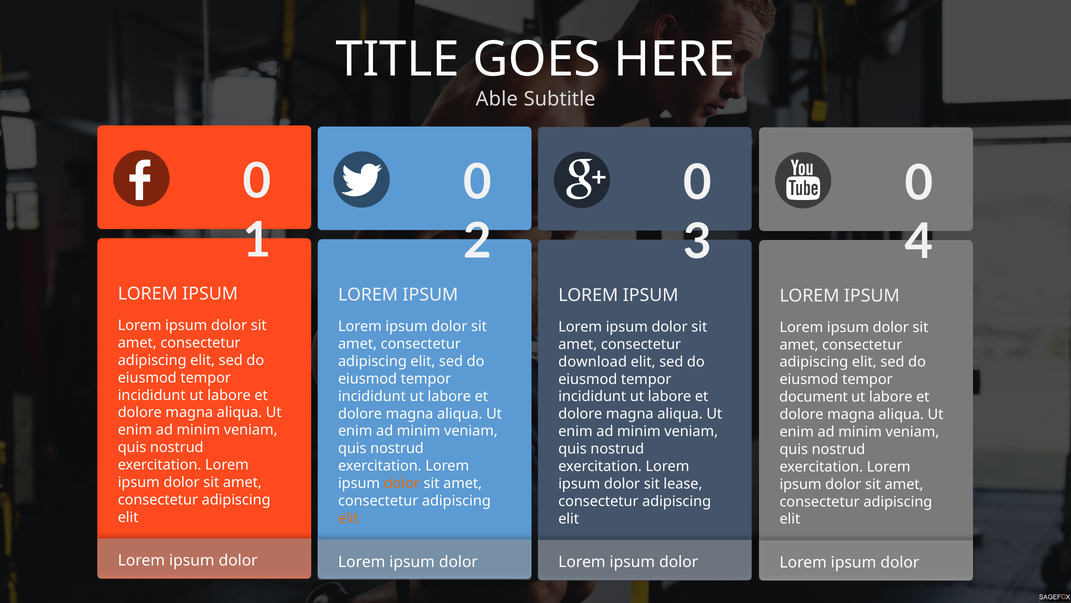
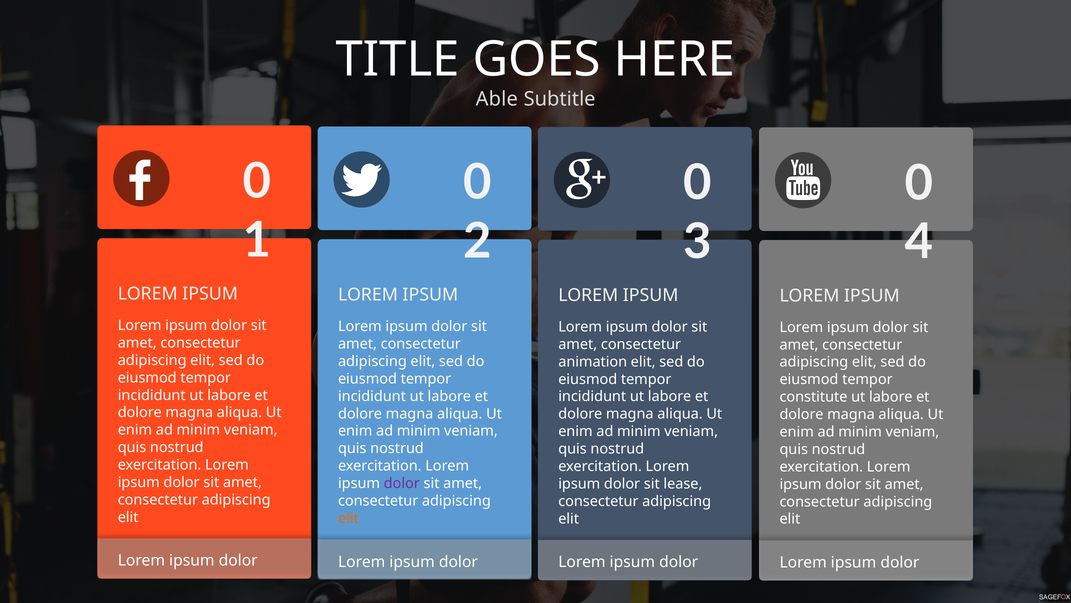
download: download -> animation (593, 361)
document: document -> constitute (813, 397)
dolor colour: orange -> purple (402, 483)
